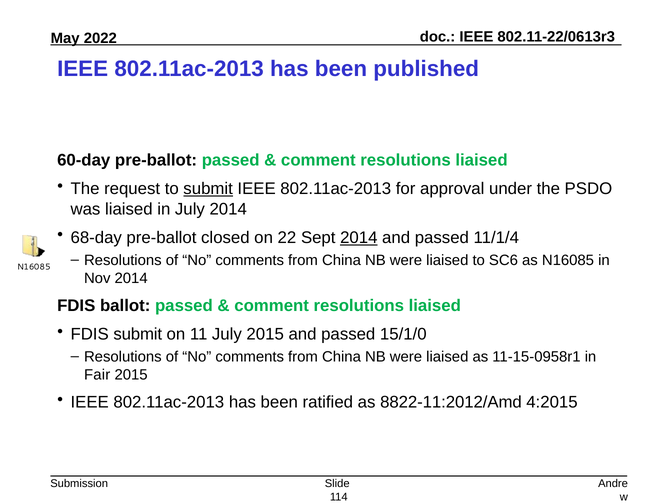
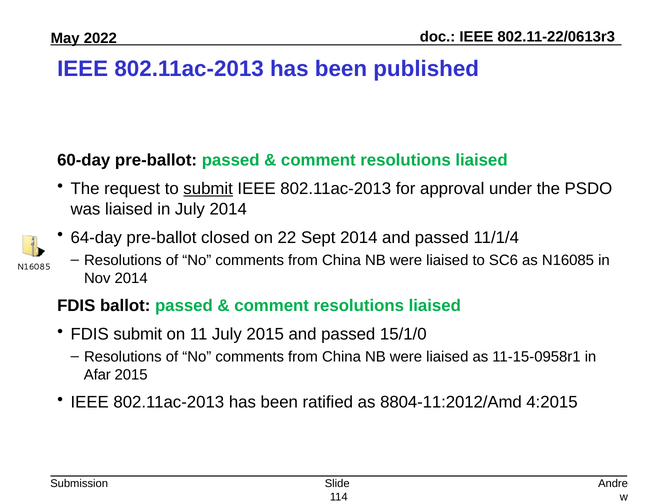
68-day: 68-day -> 64-day (96, 238)
2014 underline: present -> none (359, 238)
Fair: Fair -> Afar (97, 375)
8822-11:2012/Amd: 8822-11:2012/Amd -> 8804-11:2012/Amd (451, 402)
